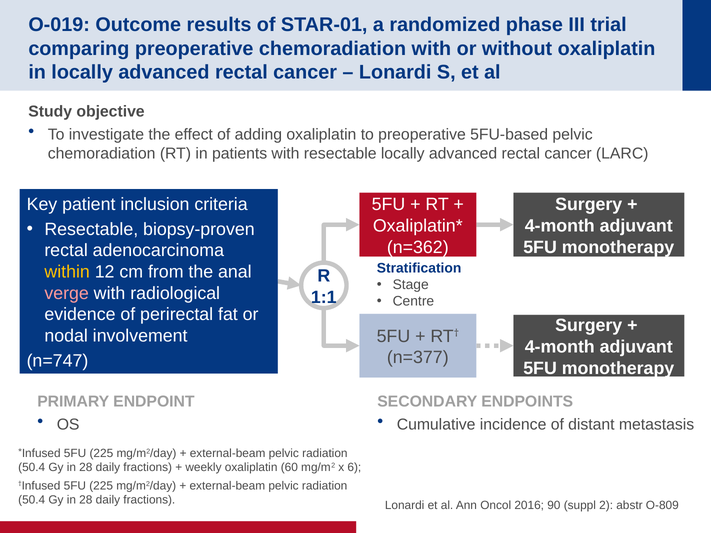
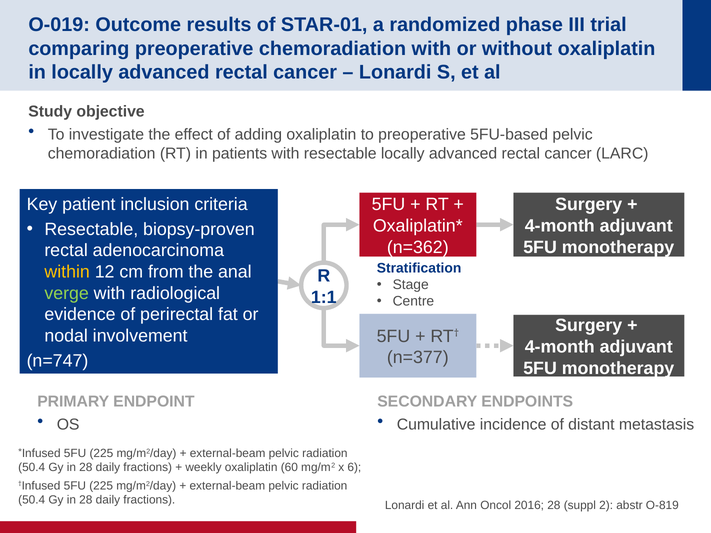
verge colour: pink -> light green (67, 293)
2016 90: 90 -> 28 (554, 506)
O-809: O-809 -> O-819 (662, 506)
